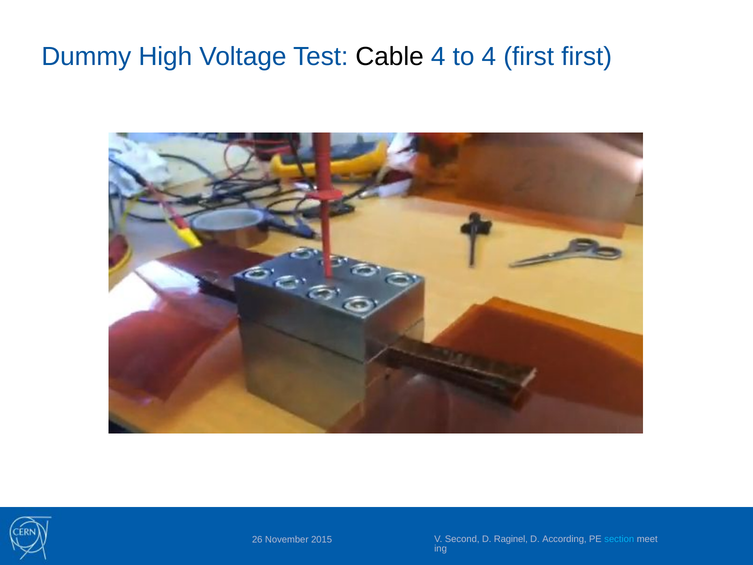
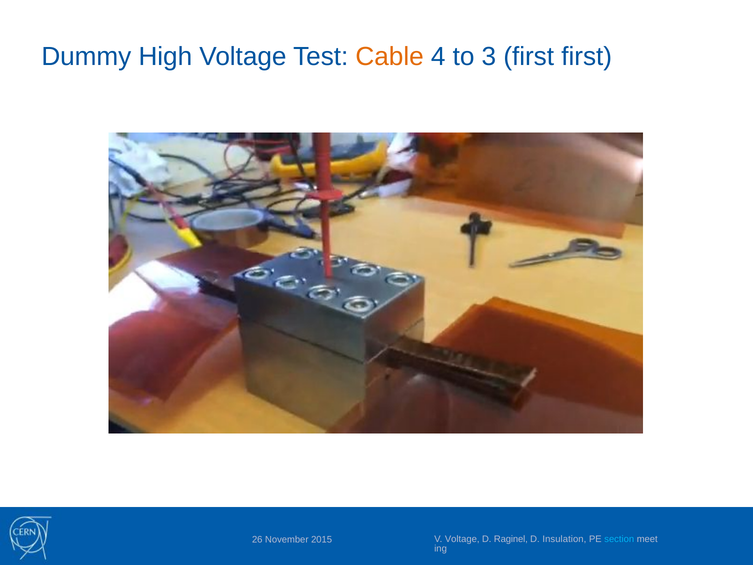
Cable colour: black -> orange (390, 56)
to 4: 4 -> 3 (489, 56)
V Second: Second -> Voltage (462, 539)
According: According -> Insulation (564, 539)
